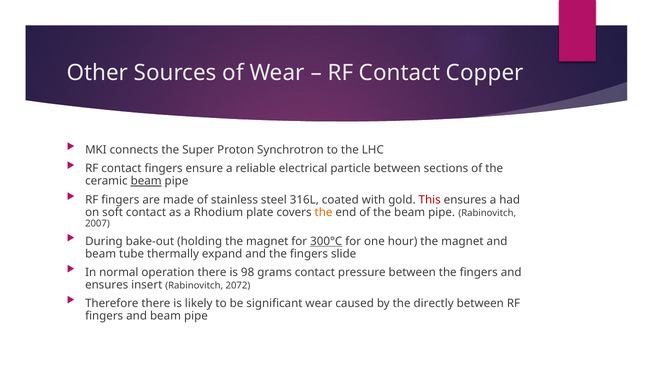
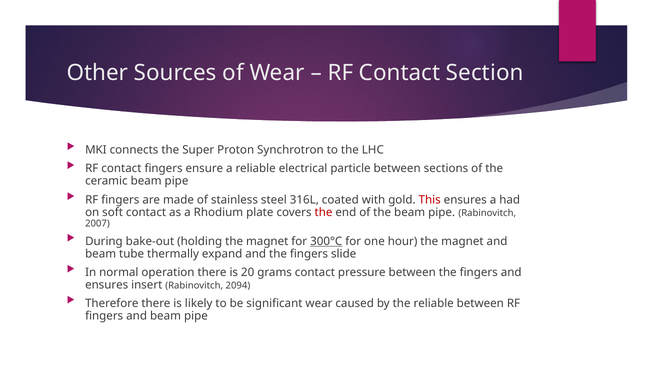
Copper: Copper -> Section (485, 73)
beam underline: present -> none (146, 181)
the colour: orange -> red (324, 212)
98: 98 -> 20 (248, 272)
2072: 2072 -> 2094 (238, 285)
the directly: directly -> reliable (434, 303)
